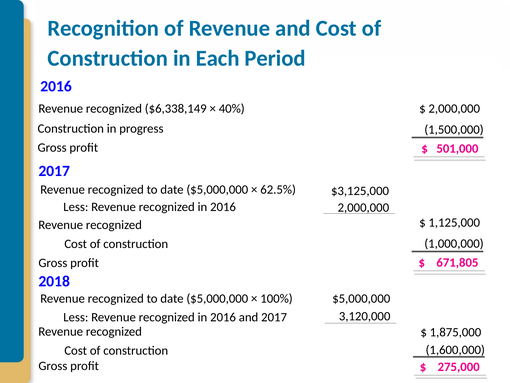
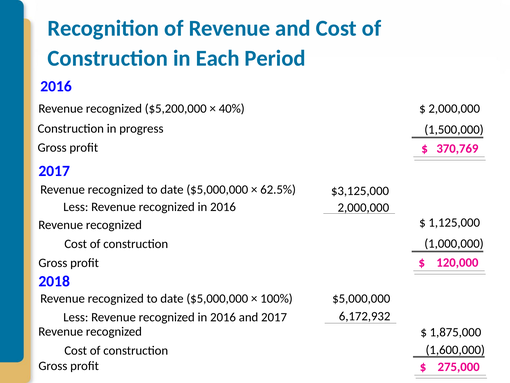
$6,338,149: $6,338,149 -> $5,200,000 (176, 108)
501,000: 501,000 -> 370,769 (457, 148)
671,805: 671,805 -> 120,000 (457, 262)
3,120,000: 3,120,000 -> 6,172,932 (365, 316)
